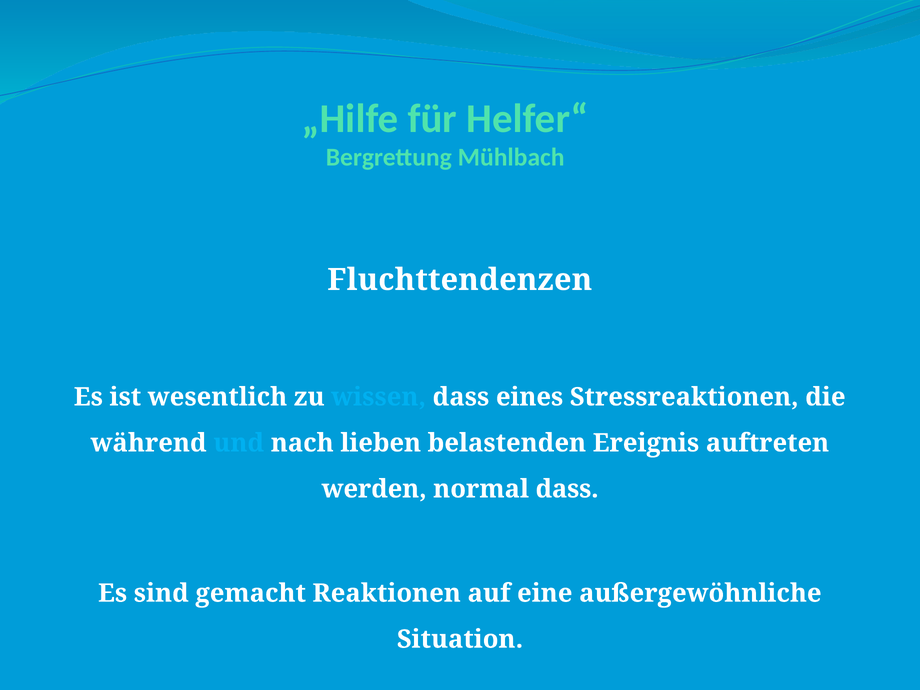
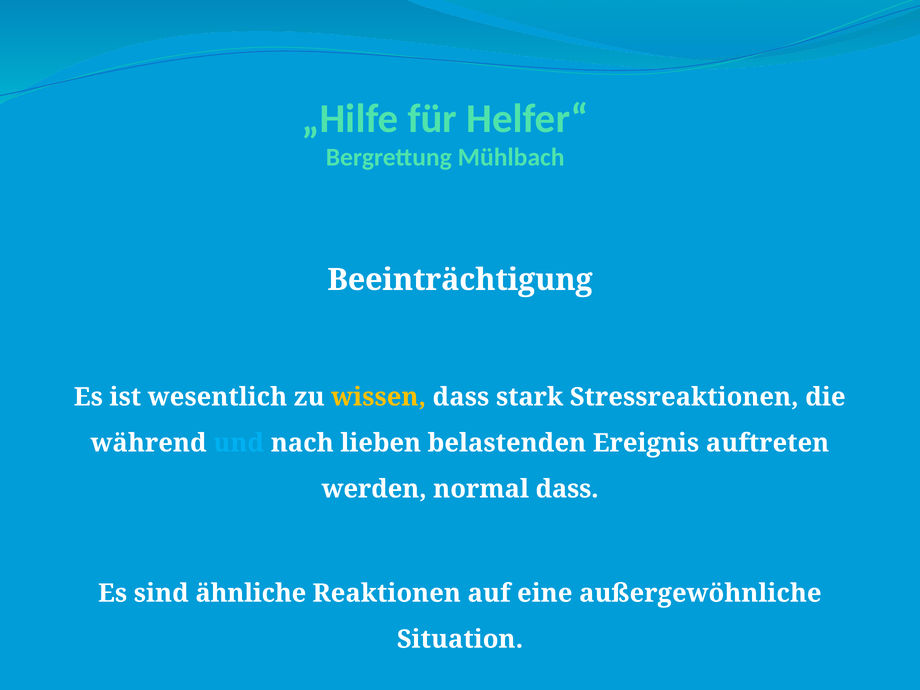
Fluchttendenzen: Fluchttendenzen -> Beeinträchtigung (460, 280)
wissen colour: light blue -> yellow (379, 397)
eines: eines -> stark (530, 397)
gemacht: gemacht -> ähnliche (251, 593)
